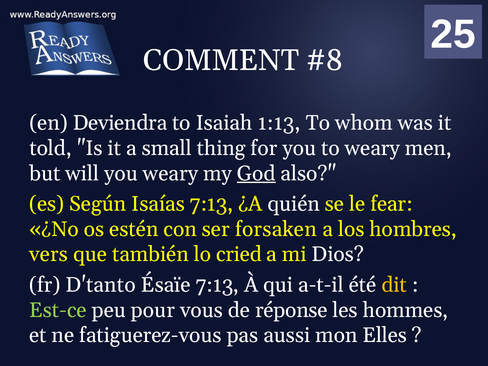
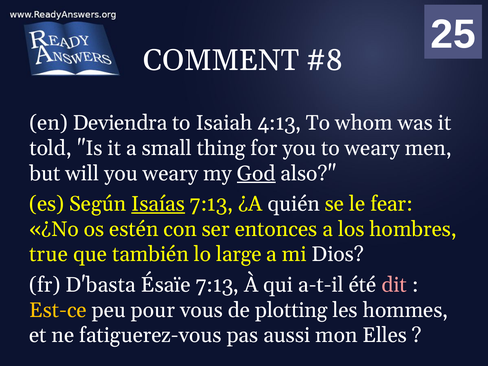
1:13: 1:13 -> 4:13 (279, 123)
Isaías underline: none -> present (158, 204)
forsaken: forsaken -> entonces (276, 229)
vers: vers -> true (49, 254)
cried: cried -> large (239, 254)
D'tanto: D'tanto -> D'basta (101, 285)
dit colour: yellow -> pink (394, 285)
Est-ce colour: light green -> yellow (58, 310)
réponse: réponse -> plotting (291, 310)
